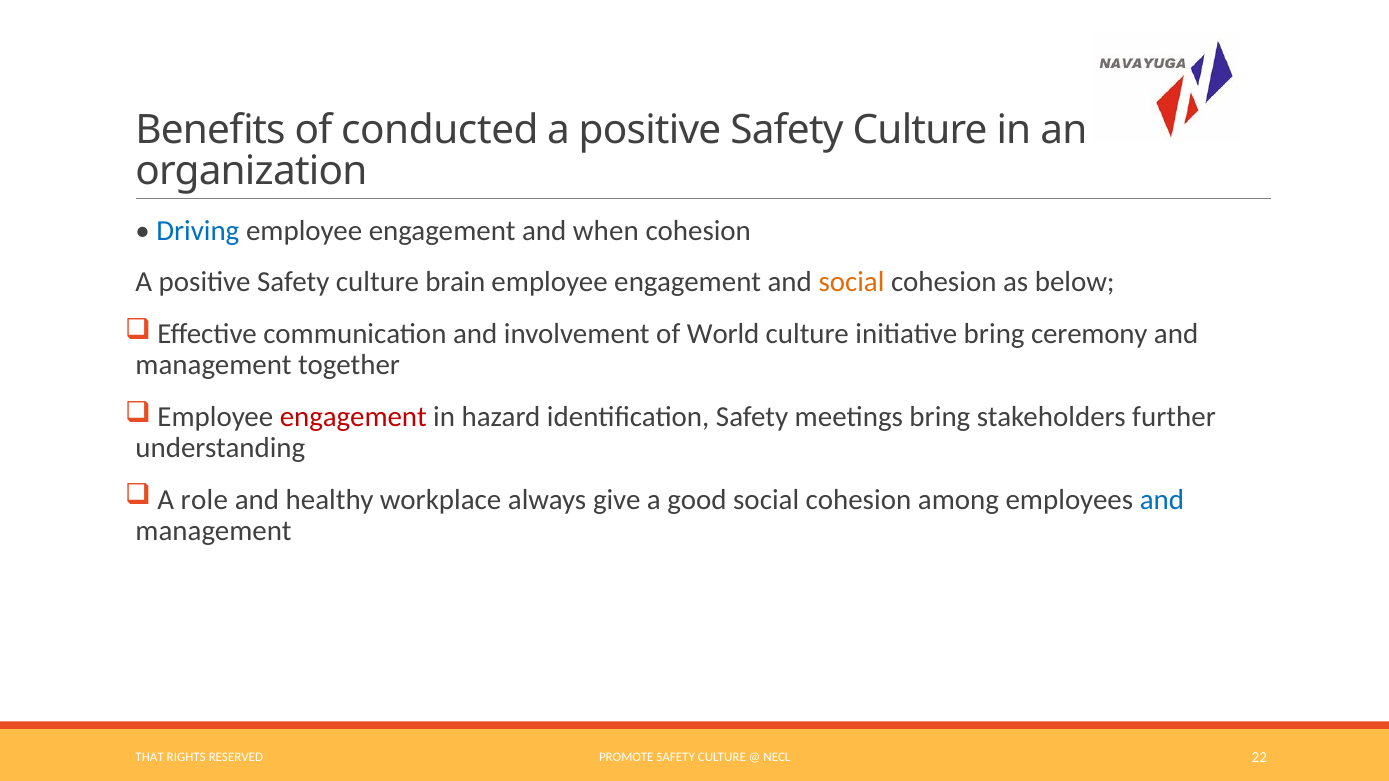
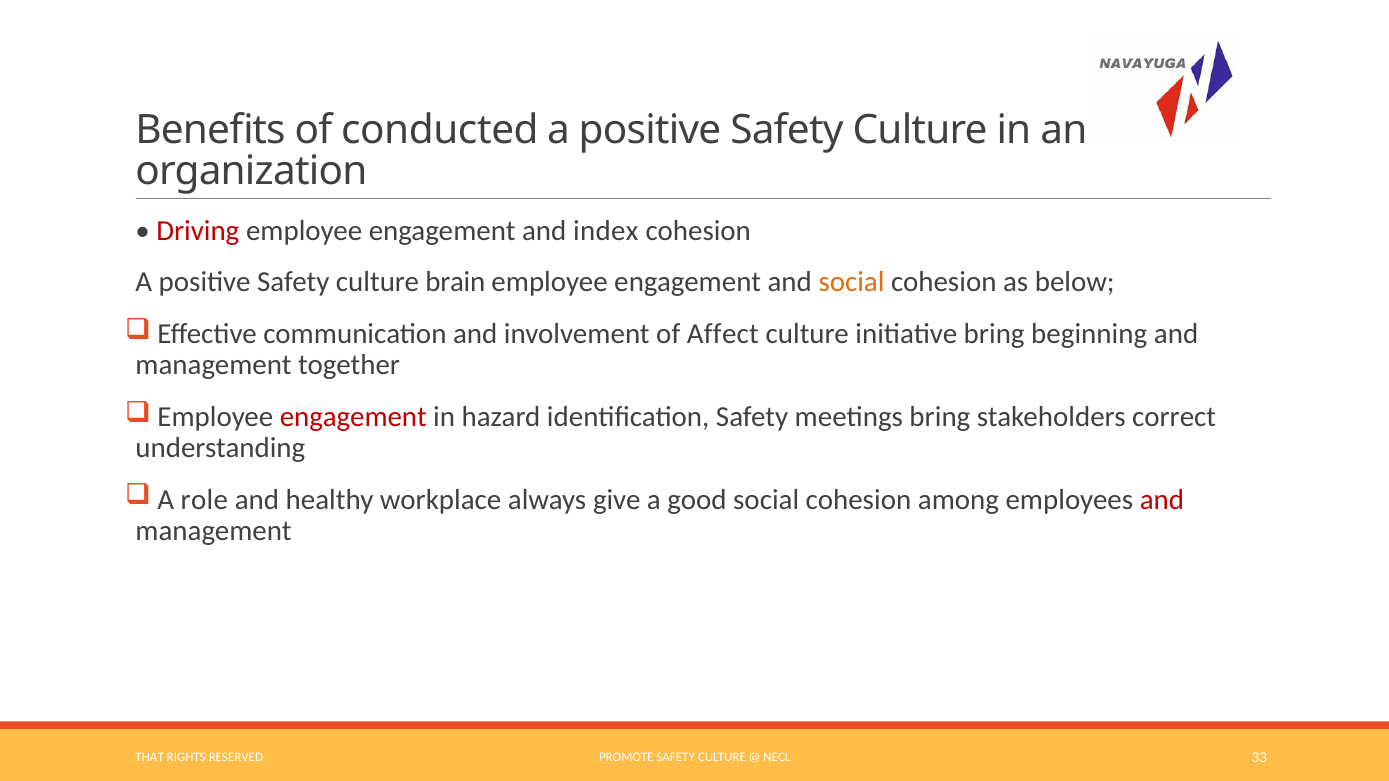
Driving colour: blue -> red (198, 231)
when: when -> index (606, 231)
World: World -> Affect (723, 334)
ceremony: ceremony -> beginning (1089, 334)
further: further -> correct (1174, 417)
and colour: blue -> red (1162, 500)
22: 22 -> 33 (1259, 758)
